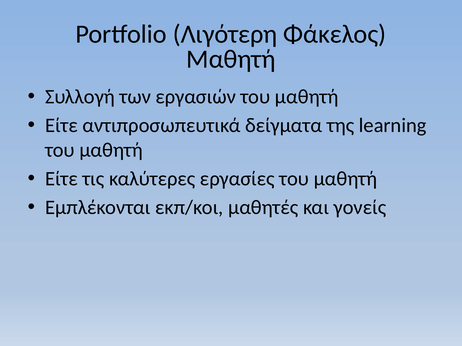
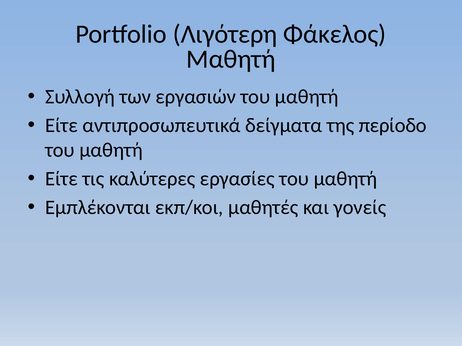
learning: learning -> περίοδο (393, 126)
